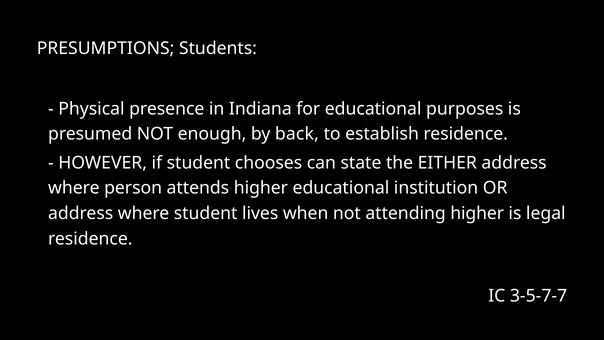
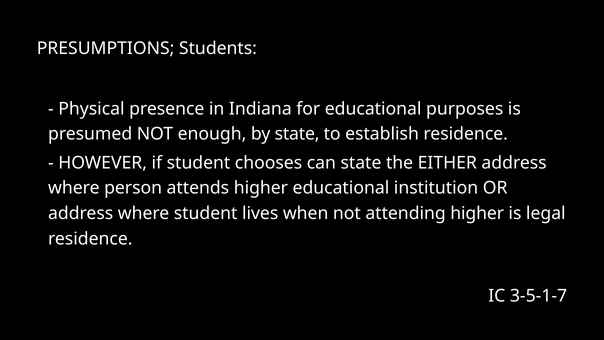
by back: back -> state (297, 134)
3-5-7-7: 3-5-7-7 -> 3-5-1-7 (539, 296)
